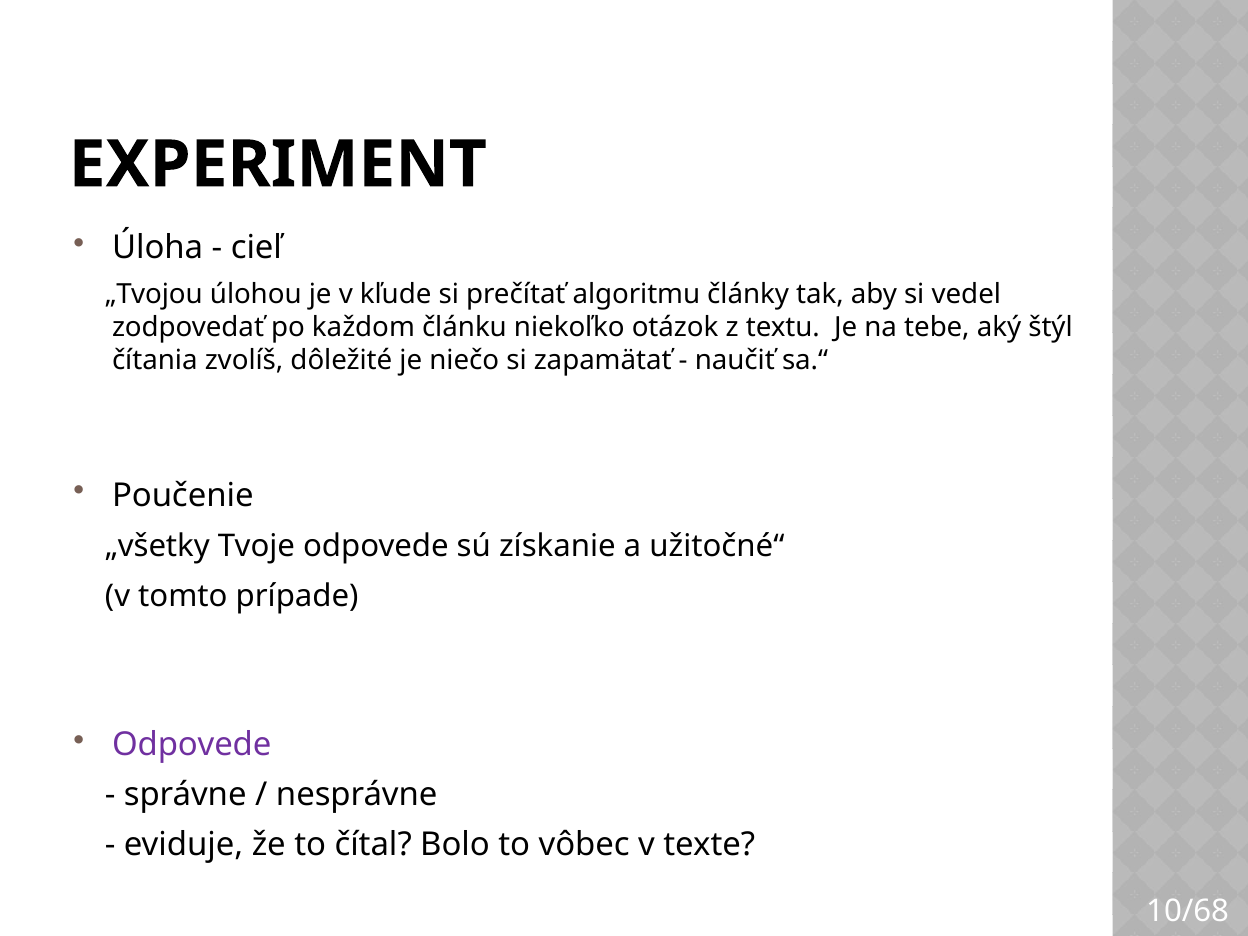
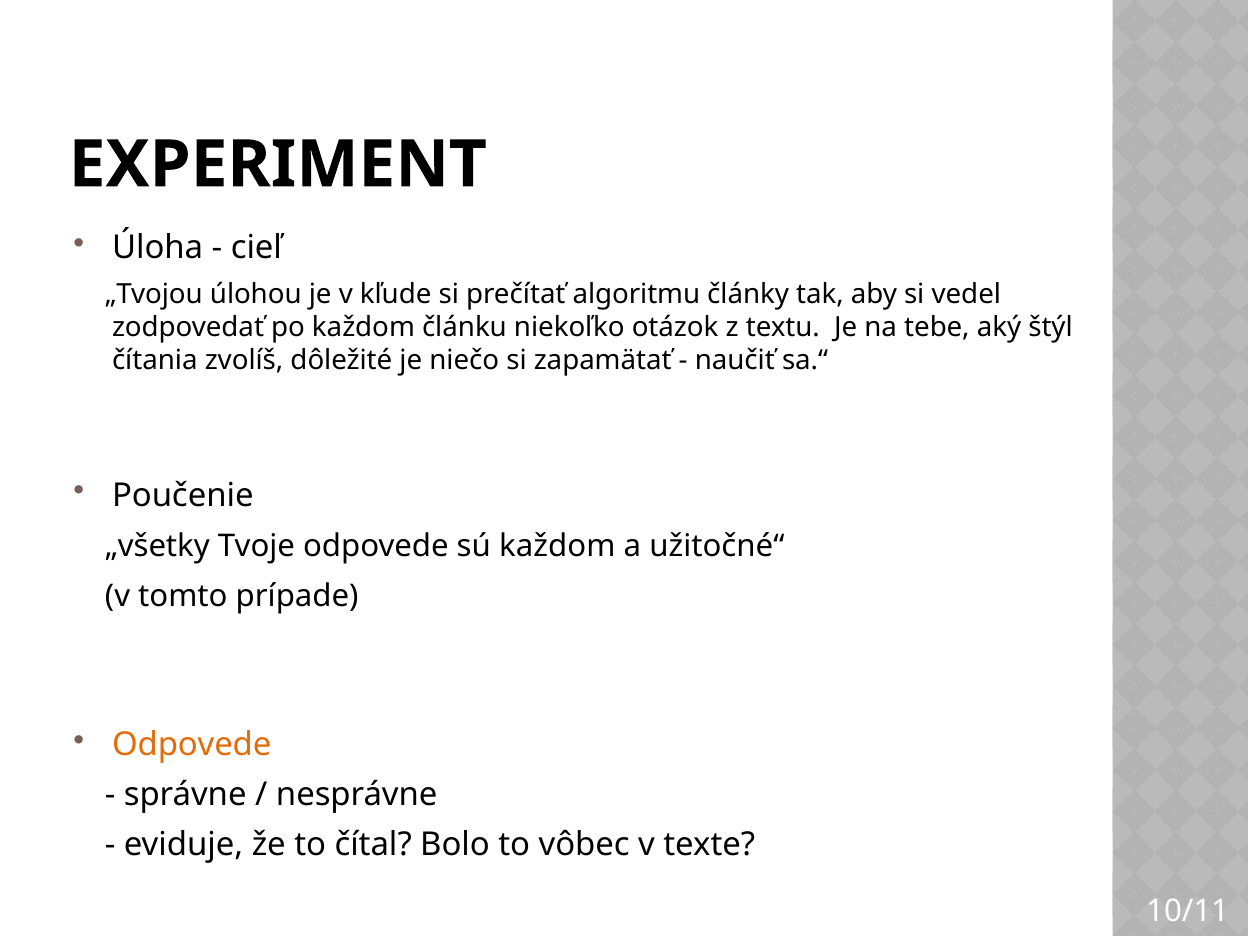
sú získanie: získanie -> každom (557, 546)
Odpovede colour: purple -> orange (192, 745)
10/68: 10/68 -> 10/11 (1188, 911)
